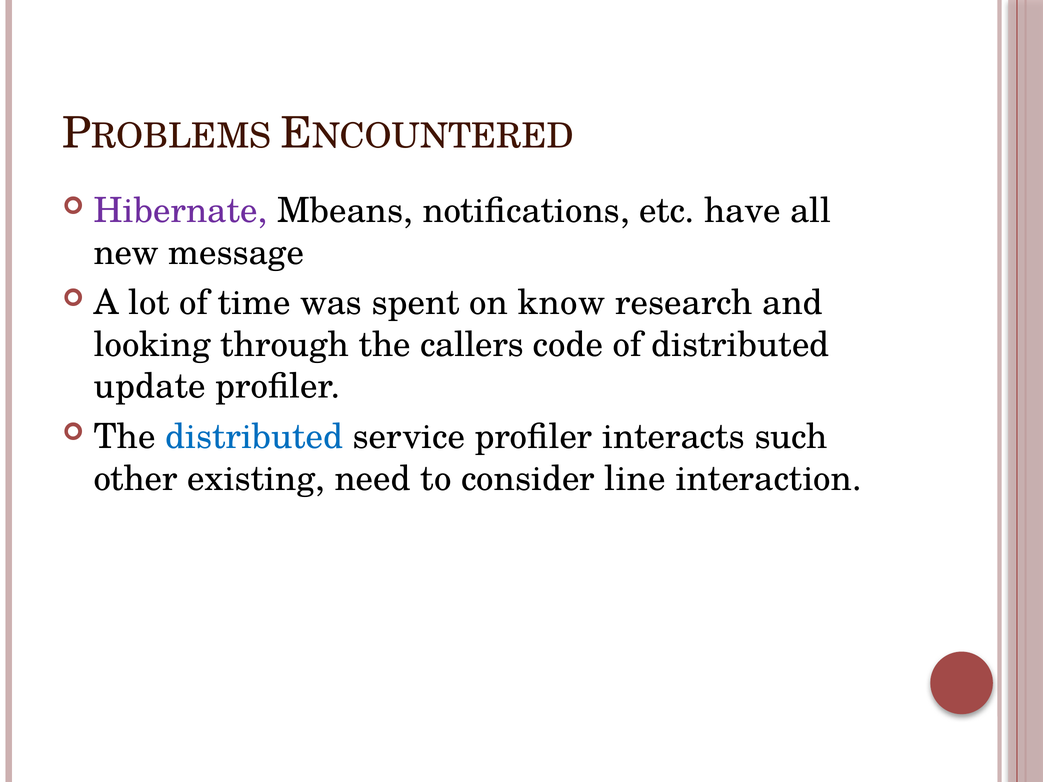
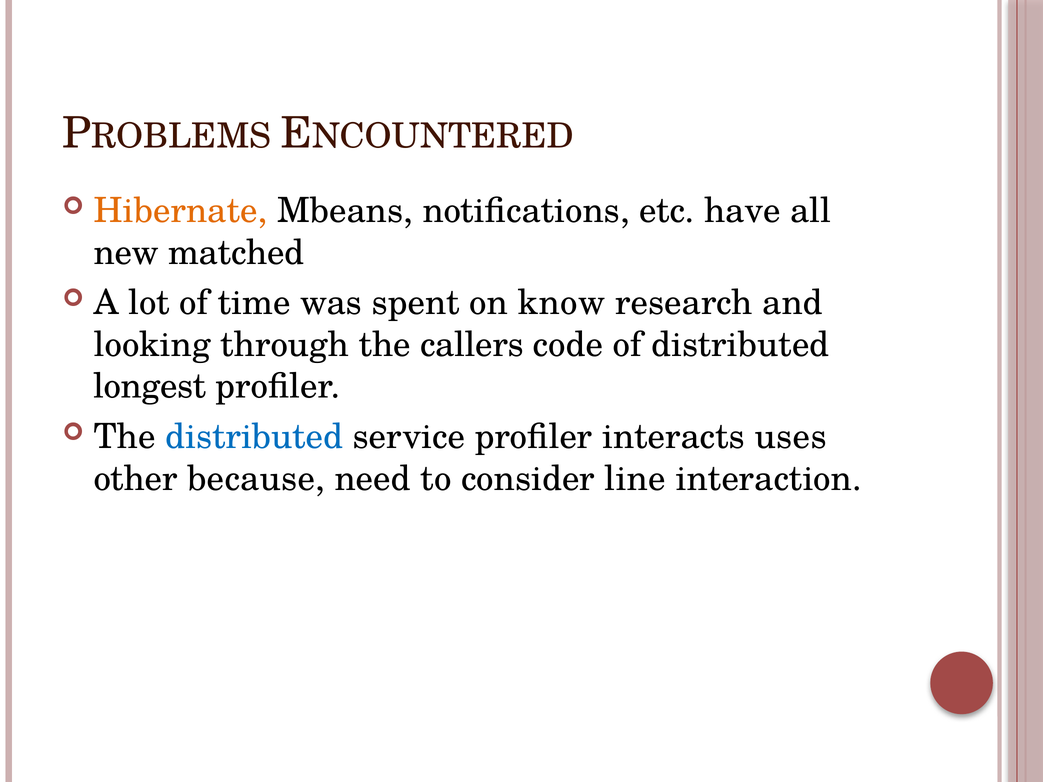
Hibernate colour: purple -> orange (181, 211)
message: message -> matched (236, 253)
update: update -> longest (150, 387)
such: such -> uses (791, 437)
existing: existing -> because (256, 479)
